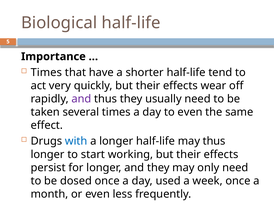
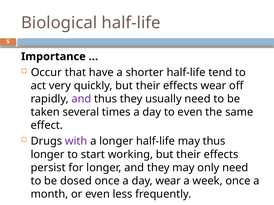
Times: Times -> Occur (46, 73)
with colour: blue -> purple (76, 142)
day used: used -> wear (168, 181)
